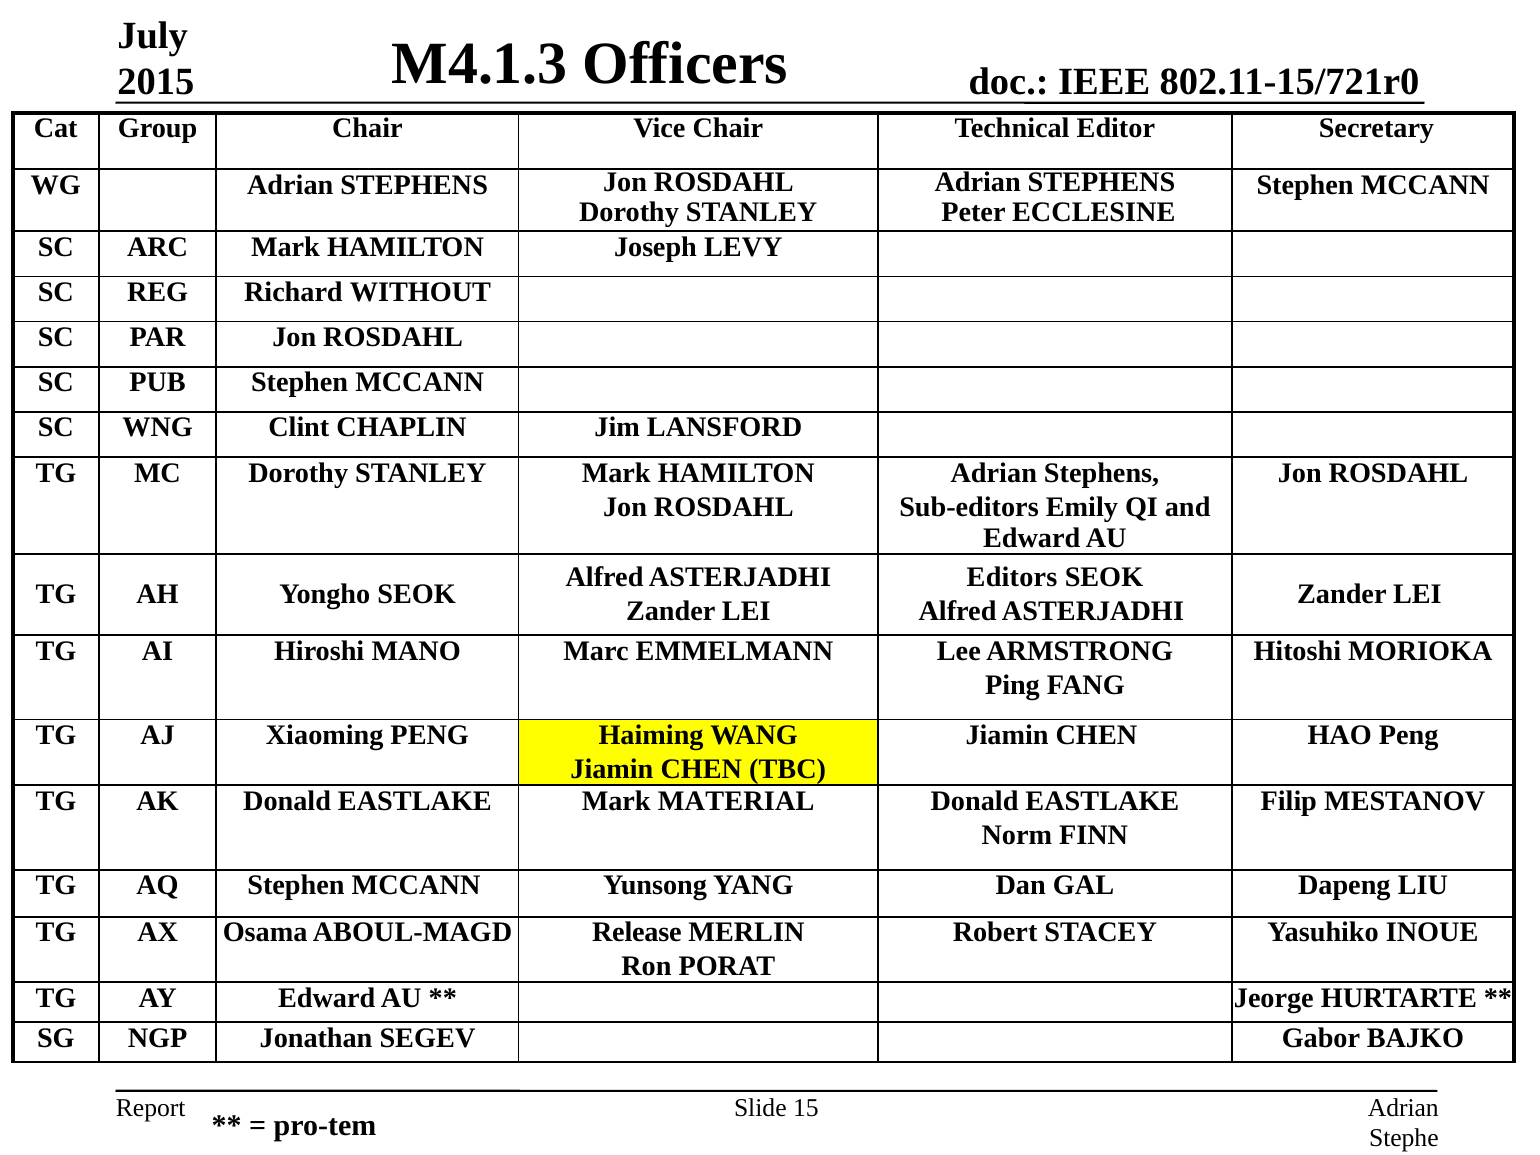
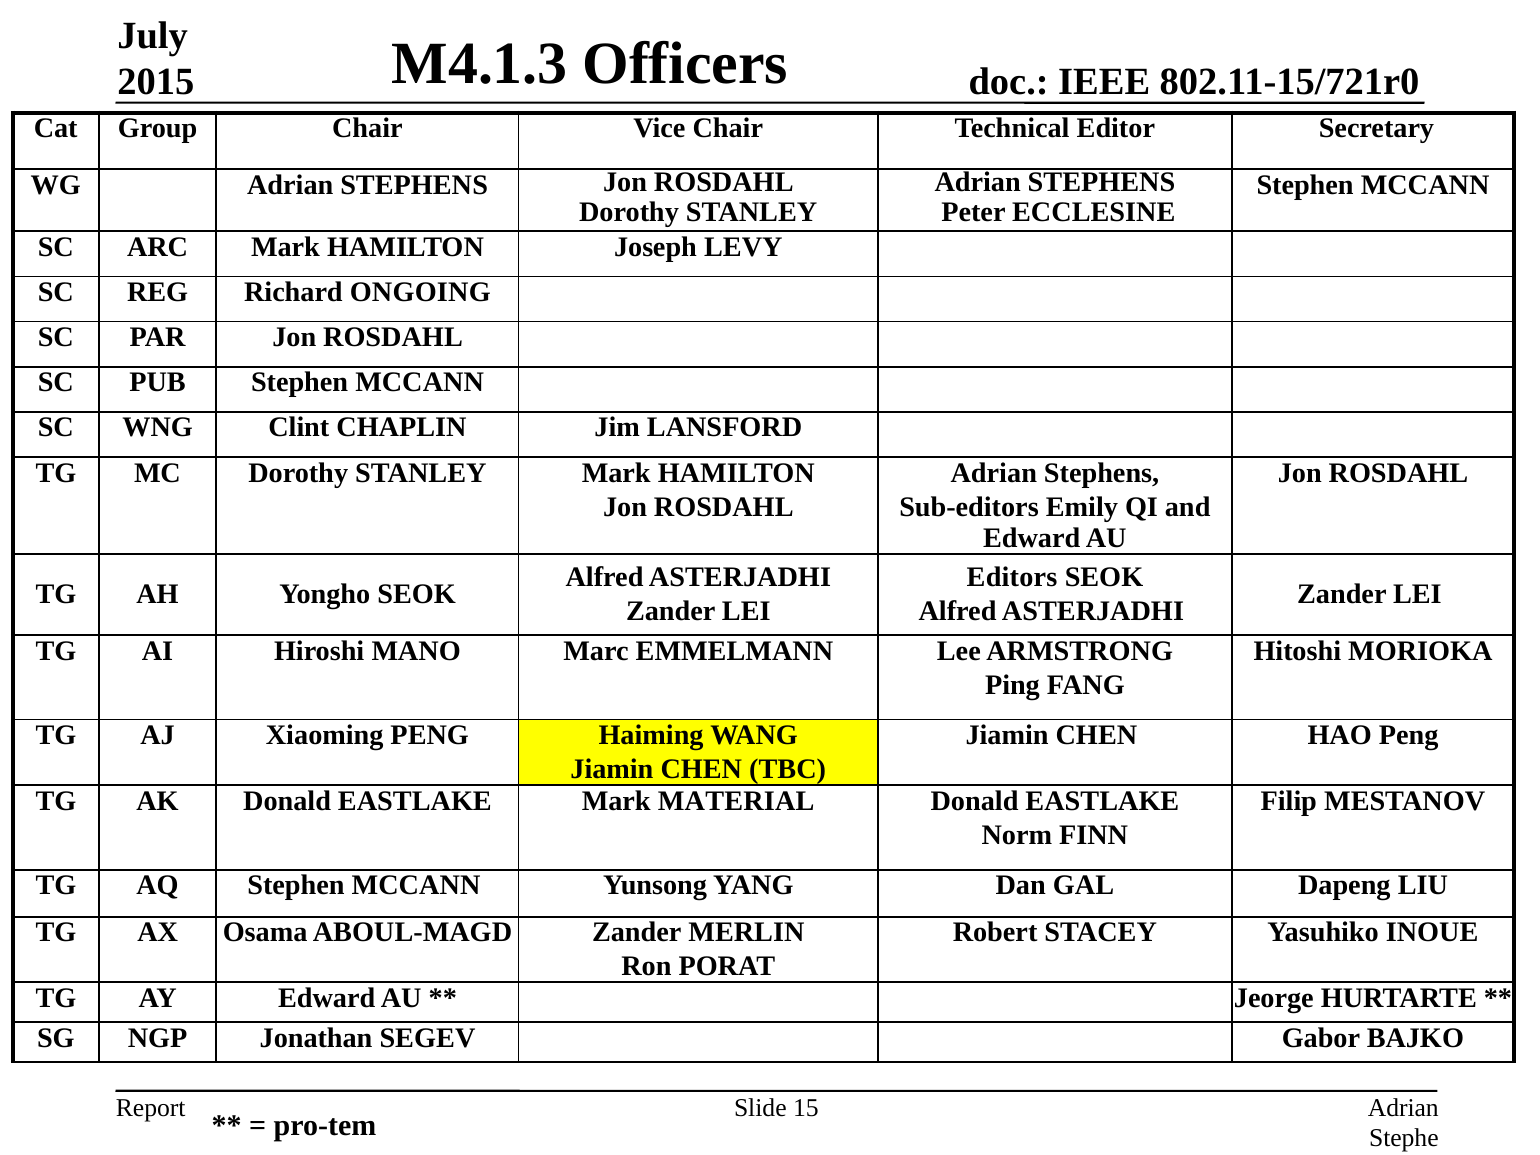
WITHOUT: WITHOUT -> ONGOING (420, 292)
ABOUL-MAGD Release: Release -> Zander (637, 932)
